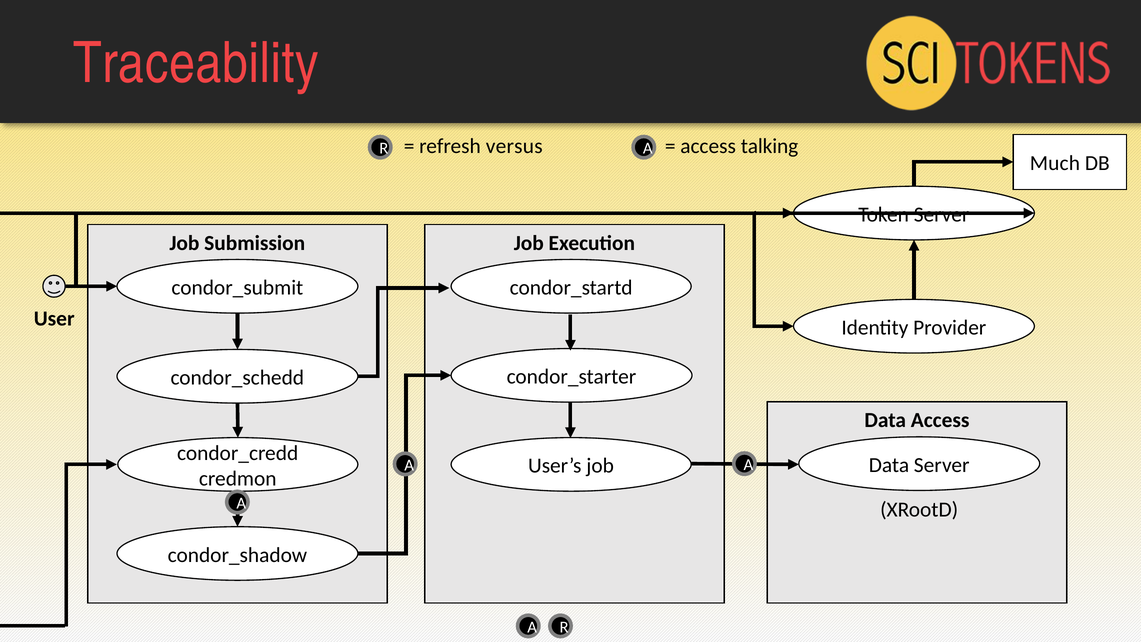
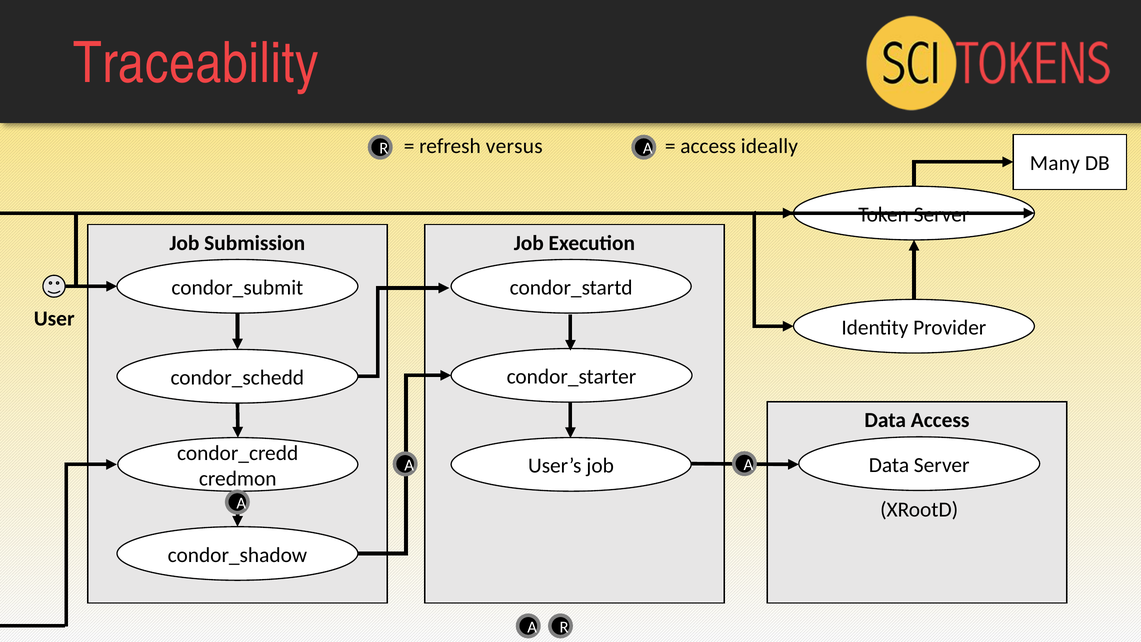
talking: talking -> ideally (769, 146)
Much: Much -> Many (1055, 163)
